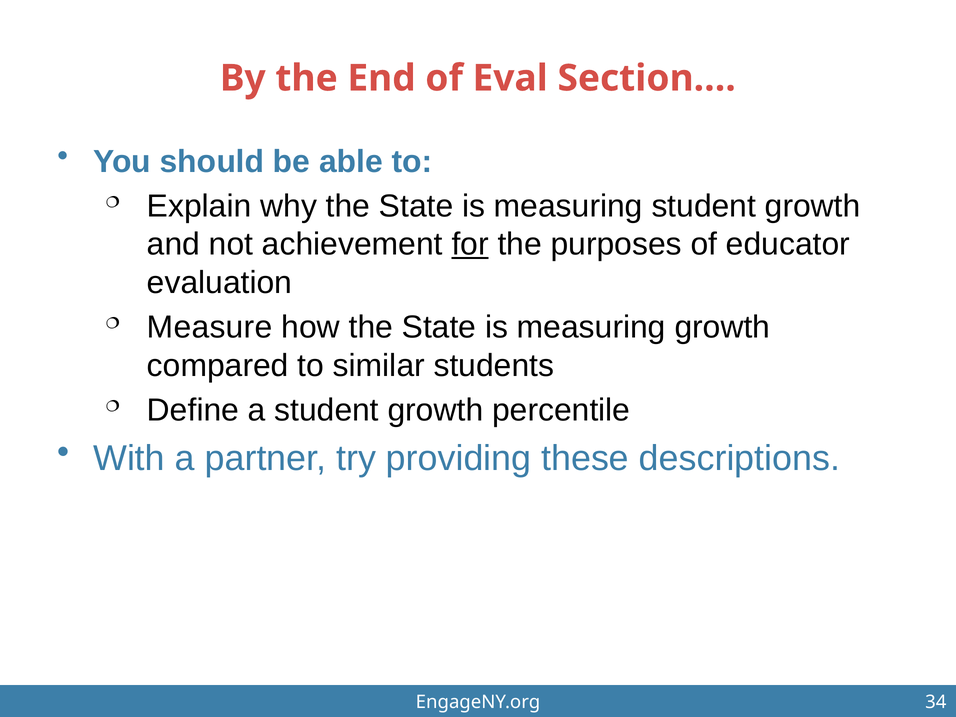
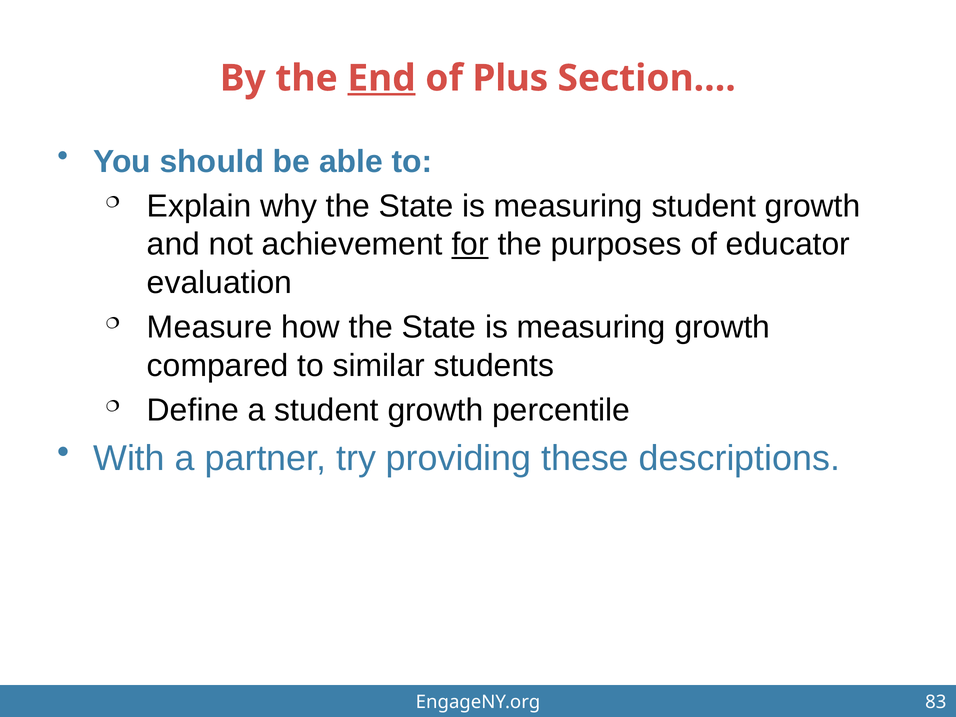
End underline: none -> present (381, 78)
Eval: Eval -> Plus (510, 78)
34: 34 -> 83 (936, 702)
